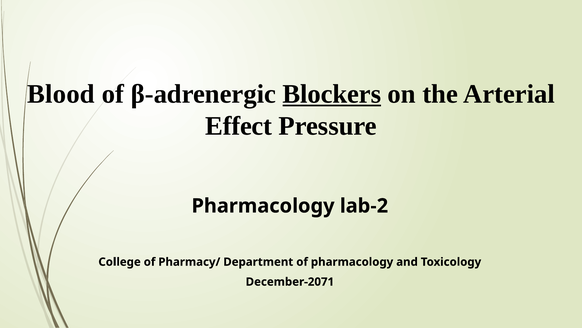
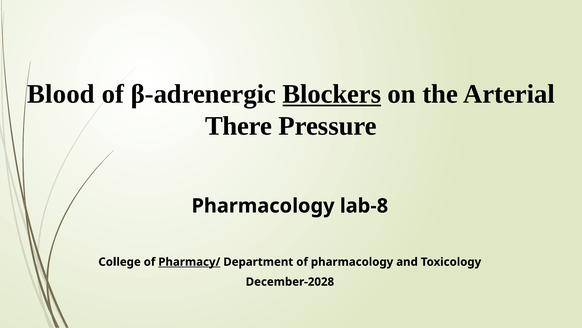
Effect: Effect -> There (239, 126)
lab-2: lab-2 -> lab-8 (364, 206)
Pharmacy/ underline: none -> present (189, 261)
December-2071: December-2071 -> December-2028 (290, 281)
